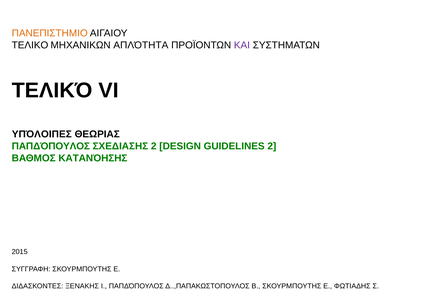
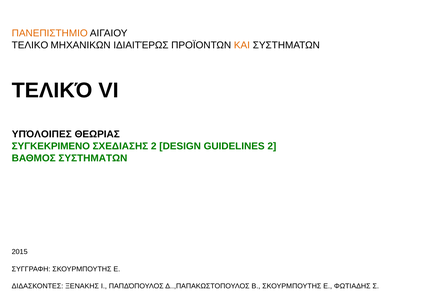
ΑΠΛΌΤΗΤΑ: ΑΠΛΌΤΗΤΑ -> ΙΔΙΑΙΤΈΡΩΣ (141, 45)
ΚΑΙ colour: purple -> orange (242, 45)
ΠΑΠΔΌΠΟΥΛΟΣ: ΠΑΠΔΌΠΟΥΛΟΣ -> ΣΥΓΚΕΚΡΙΜΕΝΟ (51, 146)
ΒΑΘΜΟΣ ΚΑΤΑΝΌΗΣΗΣ: ΚΑΤΑΝΌΗΣΗΣ -> ΣΥΣΤΗΜΑΤΩΝ (93, 158)
